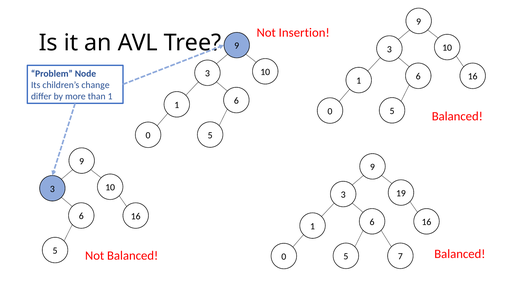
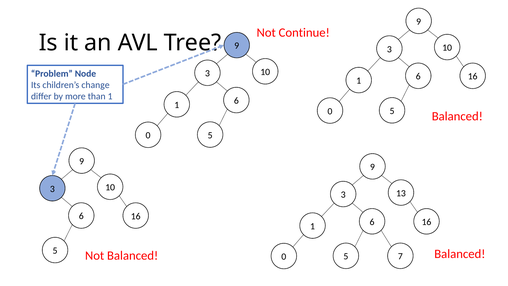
Insertion: Insertion -> Continue (304, 33)
19: 19 -> 13 (401, 193)
